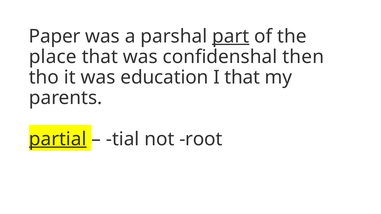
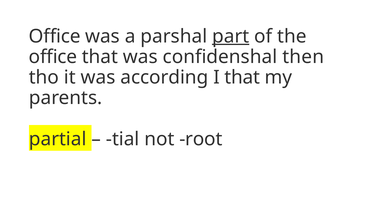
Paper: Paper -> Office (55, 36)
place: place -> office (53, 57)
education: education -> according (164, 77)
partial underline: present -> none (58, 139)
